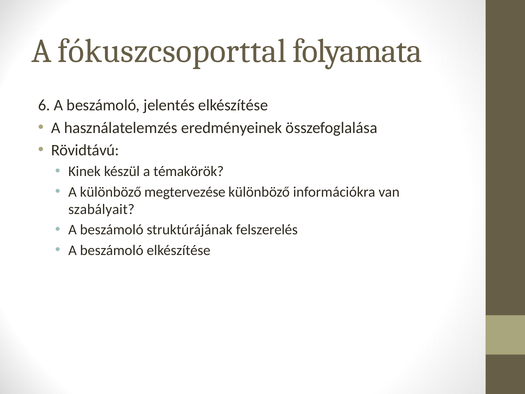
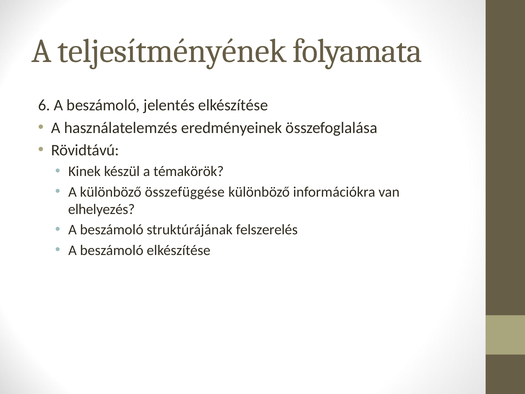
fókuszcsoporttal: fókuszcsoporttal -> teljesítményének (172, 51)
megtervezése: megtervezése -> összefüggése (185, 192)
szabályait: szabályait -> elhelyezés (102, 209)
